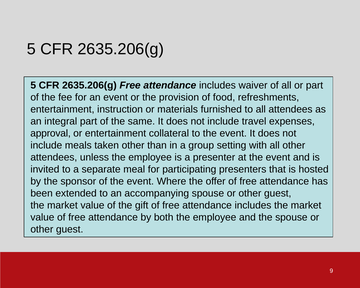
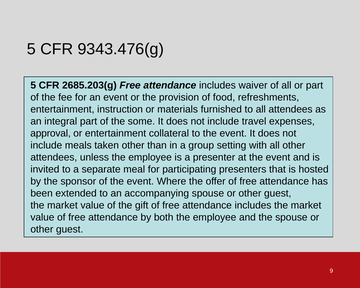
2635.206(g: 2635.206(g -> 9343.476(g (121, 49)
2635.206(g: 2635.206(g -> 2685.203(g (89, 85)
same: same -> some (141, 121)
